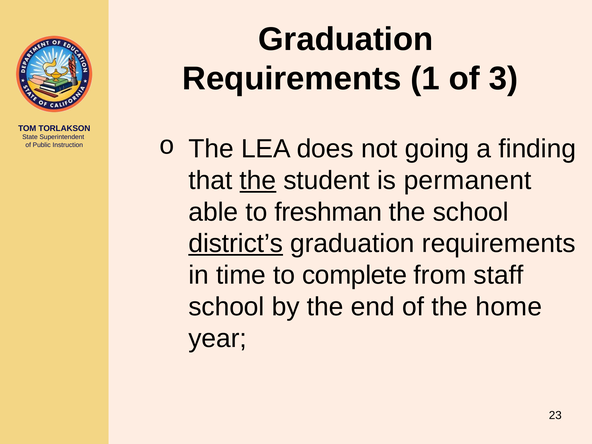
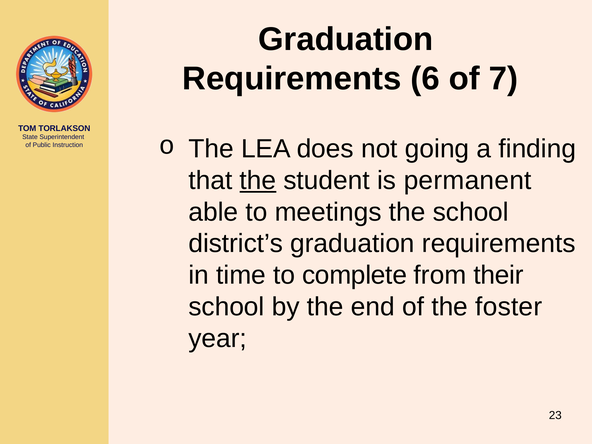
1: 1 -> 6 (425, 79)
3: 3 -> 7 (503, 79)
freshman: freshman -> meetings (328, 212)
district’s underline: present -> none (236, 244)
staff: staff -> their (499, 275)
home: home -> foster (509, 307)
